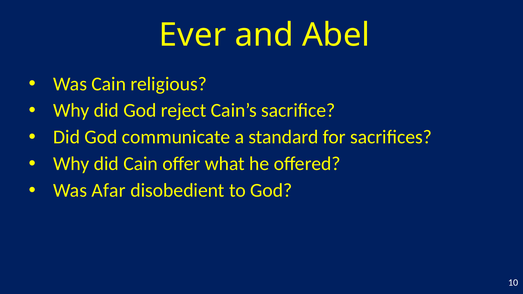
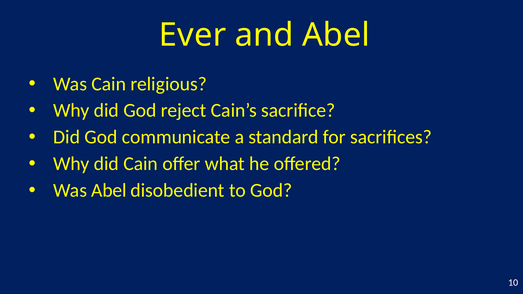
Was Afar: Afar -> Abel (109, 191)
